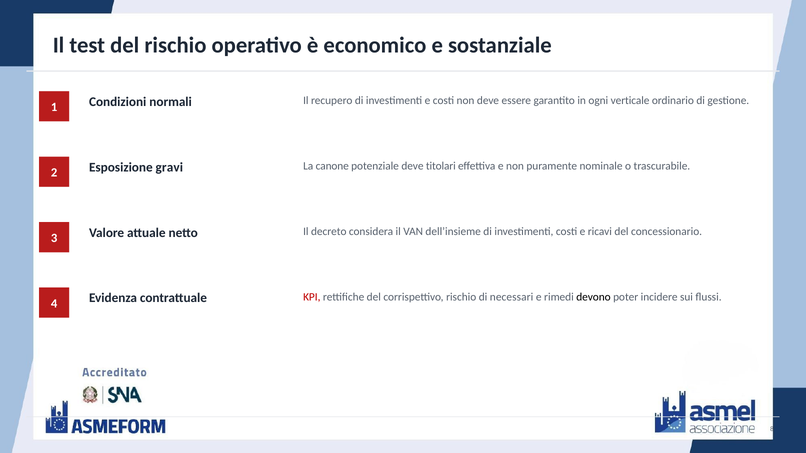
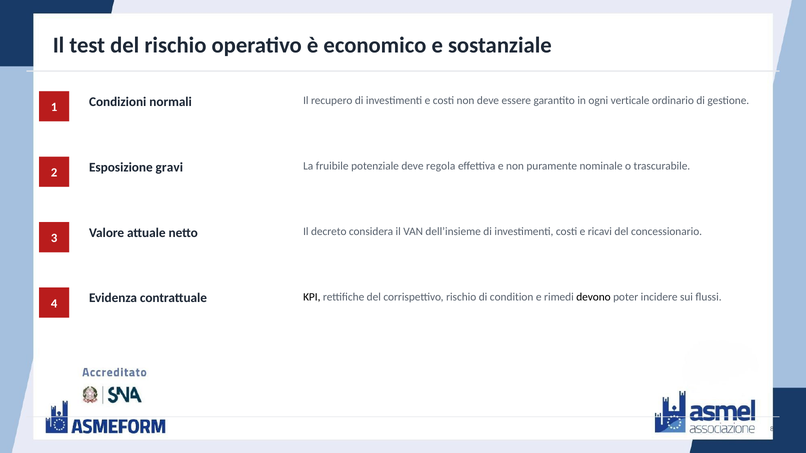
canone: canone -> fruibile (332, 166)
titolari: titolari -> regola (441, 166)
KPI colour: red -> black (312, 297)
necessari: necessari -> condition (512, 297)
